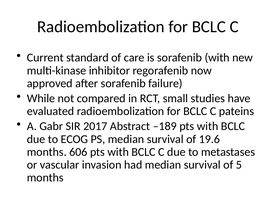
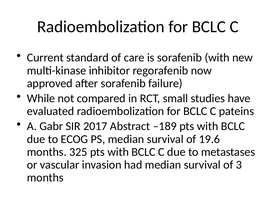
606: 606 -> 325 (78, 152)
5: 5 -> 3 (239, 165)
